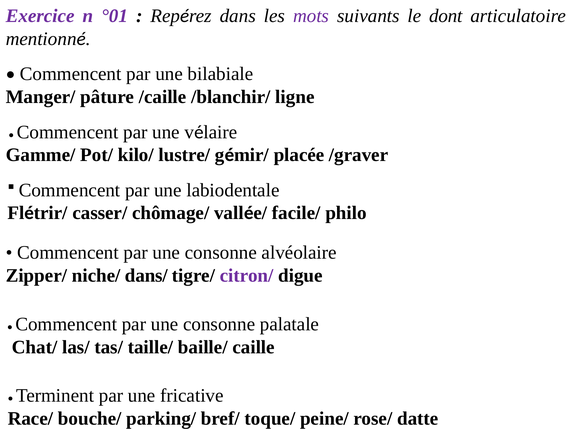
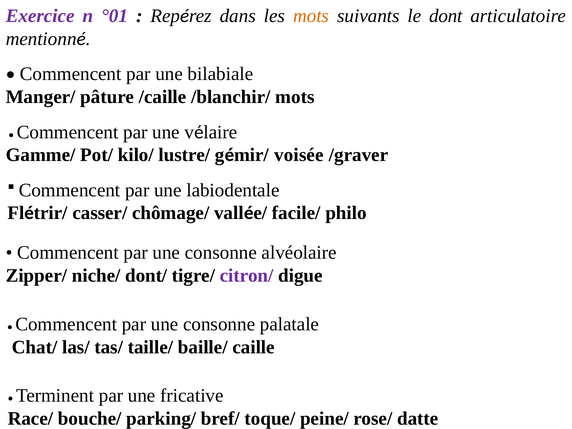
mots colour: purple -> orange (311, 16)
/blanchir/ ligne: ligne -> mots (295, 97)
placée: placée -> voisée (299, 155)
dans/: dans/ -> dont/ (146, 276)
